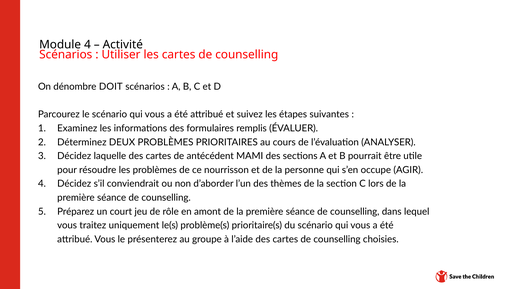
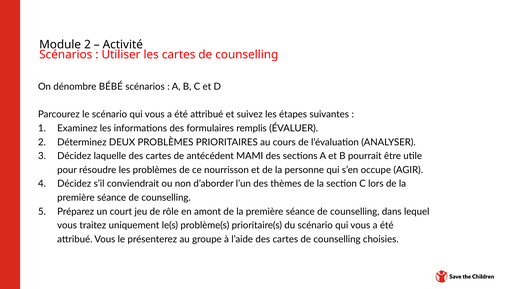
Module 4: 4 -> 2 (87, 45)
DOIT: DOIT -> BÉBÉ (111, 87)
